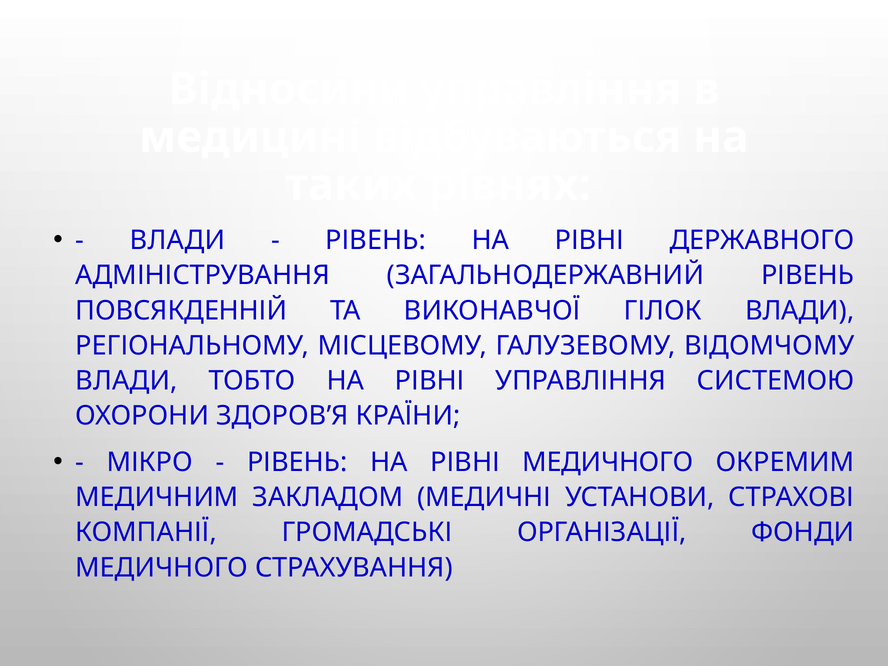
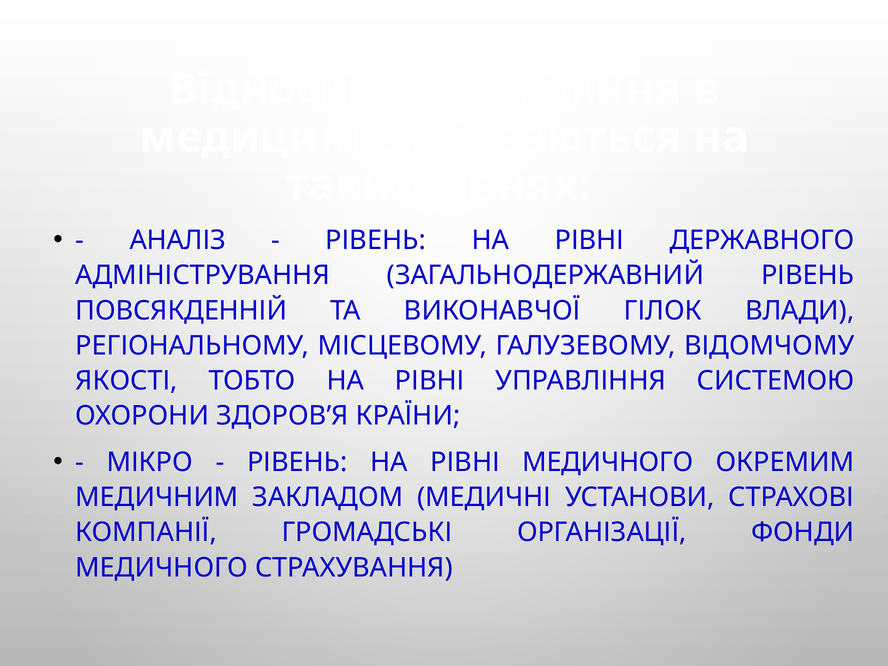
ВЛАДИ: ВЛАДИ -> АНАЛІЗ (178, 240)
ВЛАДИ: ВЛАДИ -> ЯКОСТІ (127, 381)
